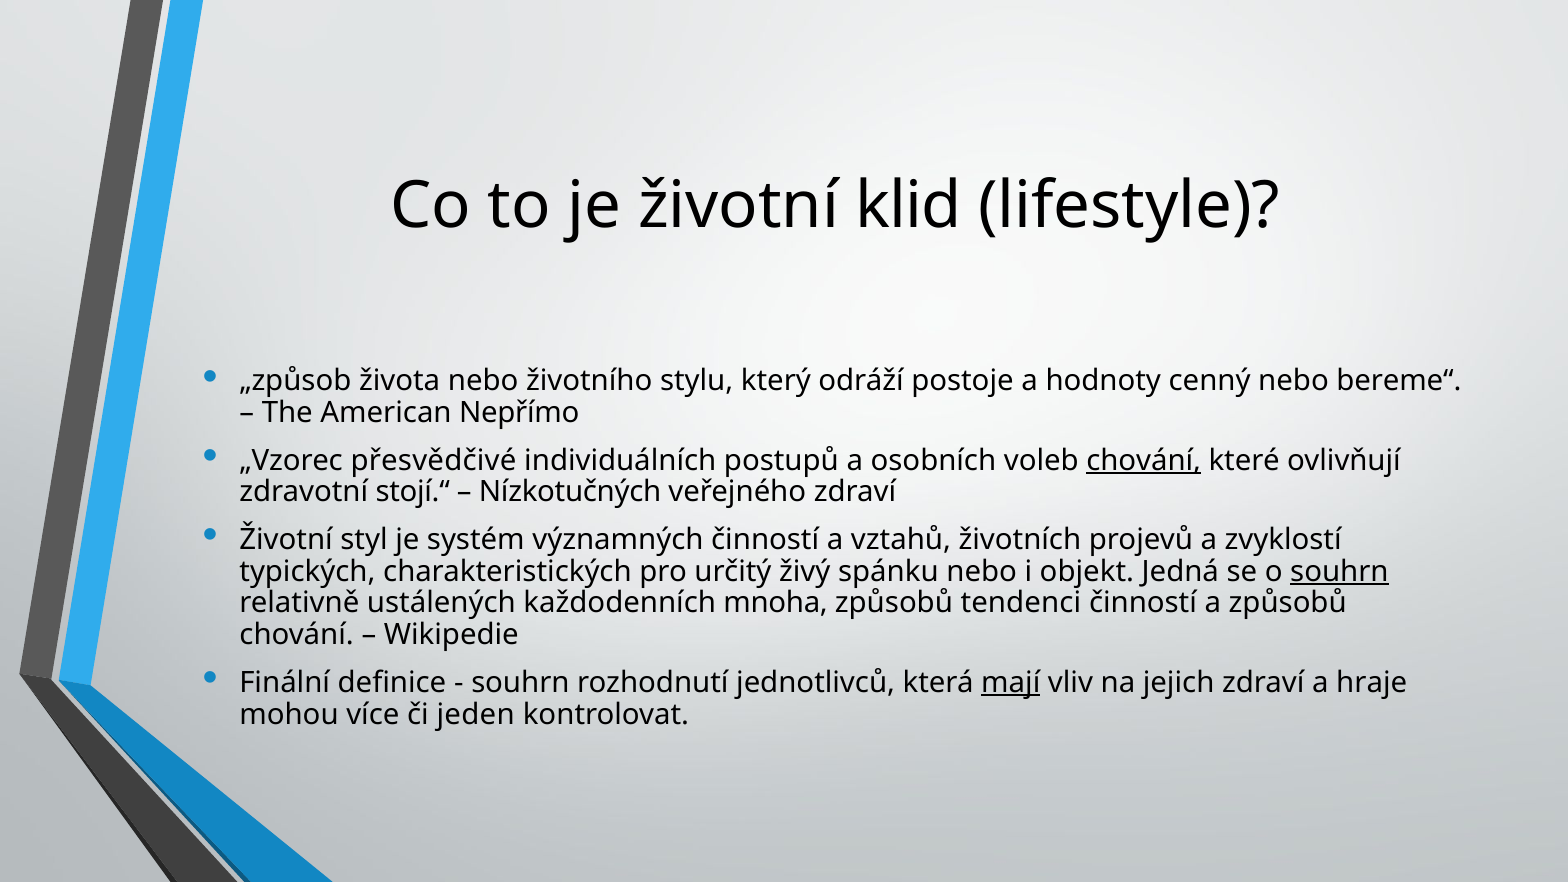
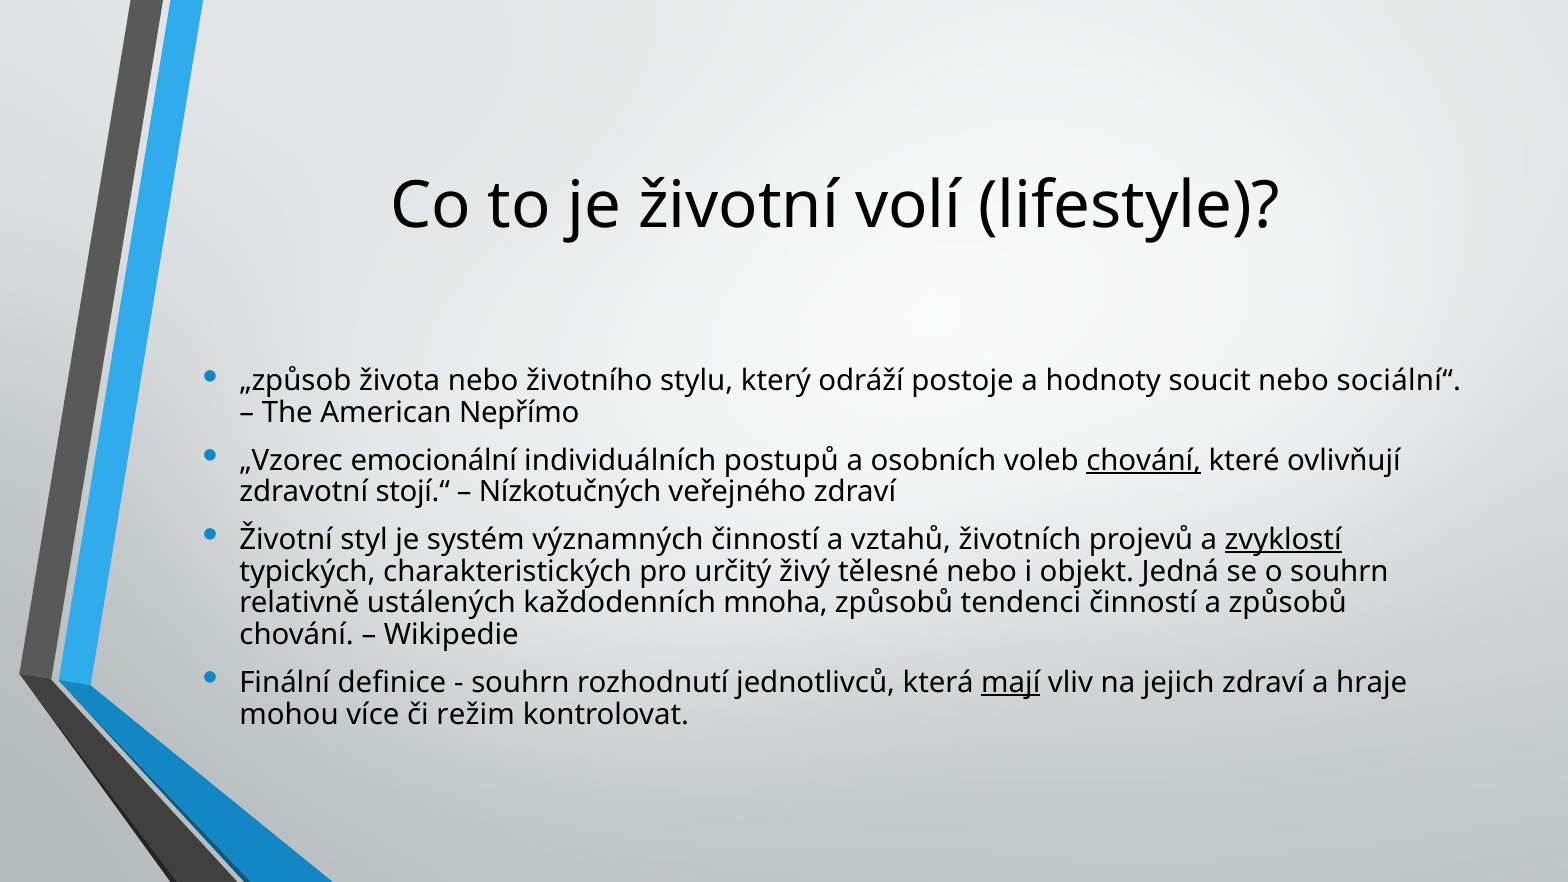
klid: klid -> volí (909, 205)
cenný: cenný -> soucit (1210, 381)
bereme“: bereme“ -> sociální“ (1399, 381)
přesvědčivé: přesvědčivé -> emocionální (434, 460)
zvyklostí underline: none -> present (1283, 540)
spánku: spánku -> tělesné (888, 571)
souhrn underline: present -> none (1339, 571)
jeden: jeden -> režim (476, 714)
